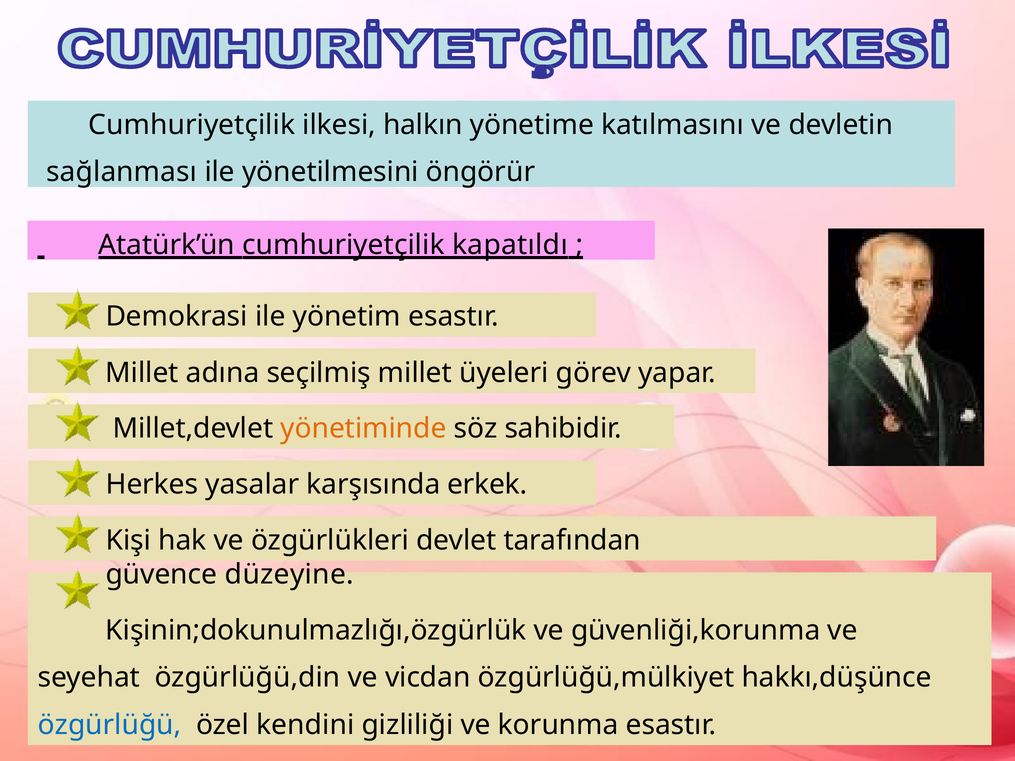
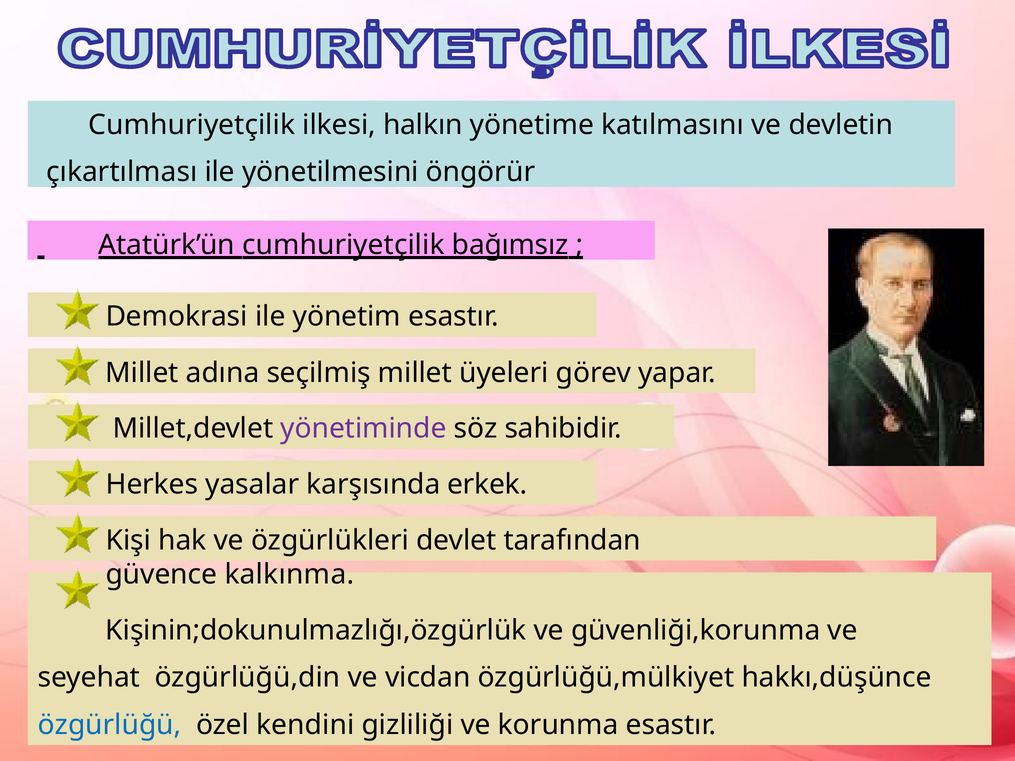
sağlanması: sağlanması -> çıkartılması (122, 172)
kapatıldı: kapatıldı -> bağımsız (510, 245)
yönetiminde colour: orange -> purple (363, 429)
düzeyine: düzeyine -> kalkınma (289, 574)
